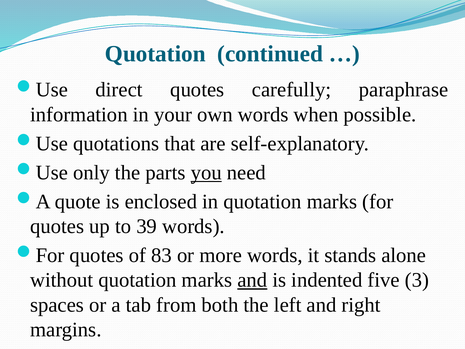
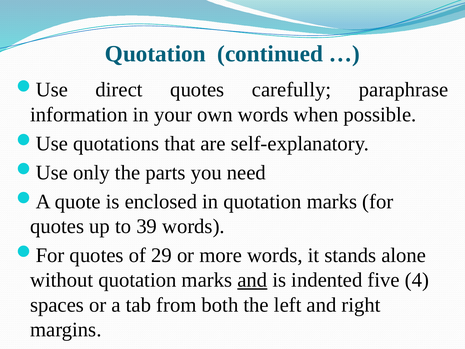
you underline: present -> none (206, 172)
83: 83 -> 29 (162, 255)
3: 3 -> 4 (417, 280)
